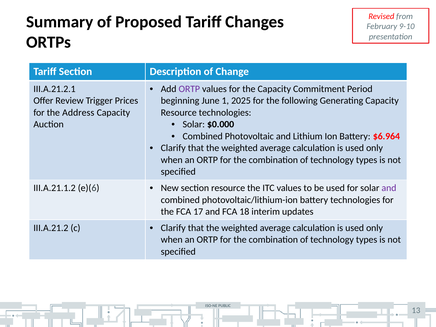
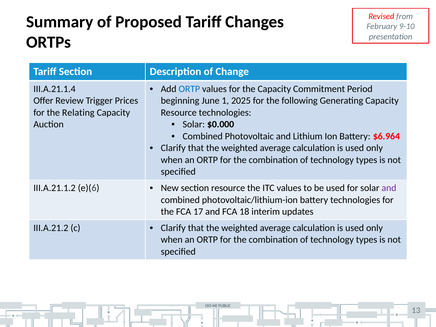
ORTP colour: purple -> blue (189, 89)
III.A.21.2.1: III.A.21.2.1 -> III.A.21.1.4 (55, 89)
Address: Address -> Relating (78, 113)
